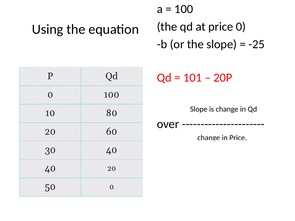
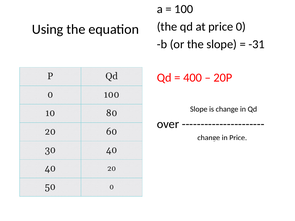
-25: -25 -> -31 (257, 44)
101: 101 -> 400 (193, 78)
